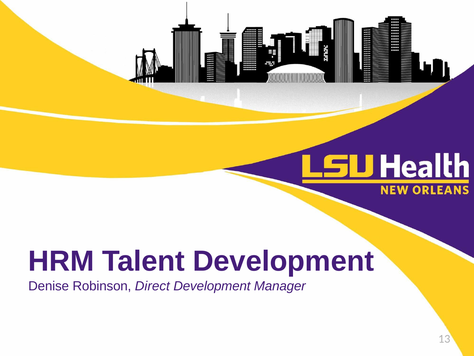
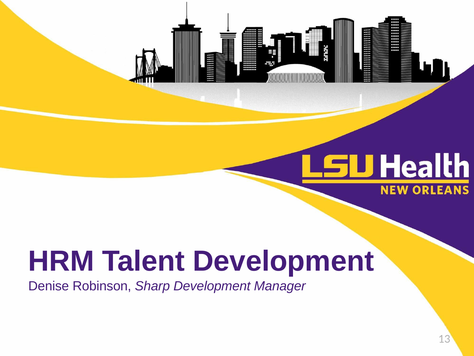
Direct: Direct -> Sharp (152, 286)
